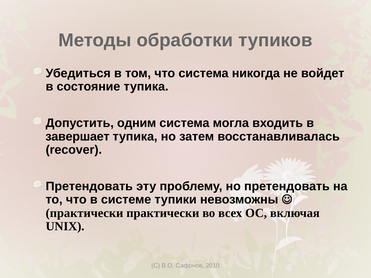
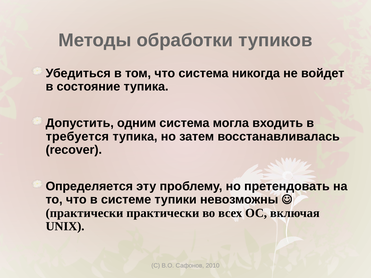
завершает: завершает -> требуется (77, 137)
Претендовать: Претендовать -> Определяется (89, 186)
